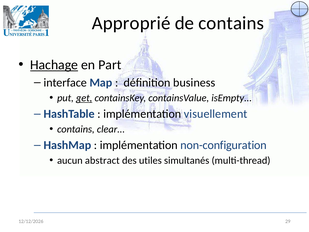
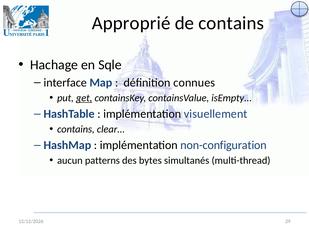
Hachage underline: present -> none (54, 65)
Part: Part -> Sqle (110, 65)
business: business -> connues (194, 83)
abstract: abstract -> patterns (102, 160)
utiles: utiles -> bytes (150, 160)
